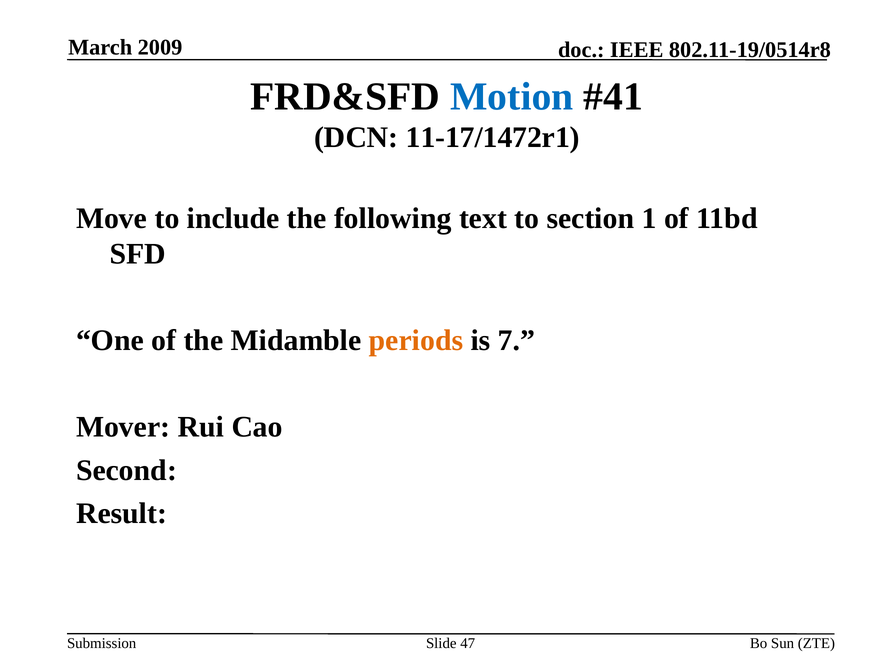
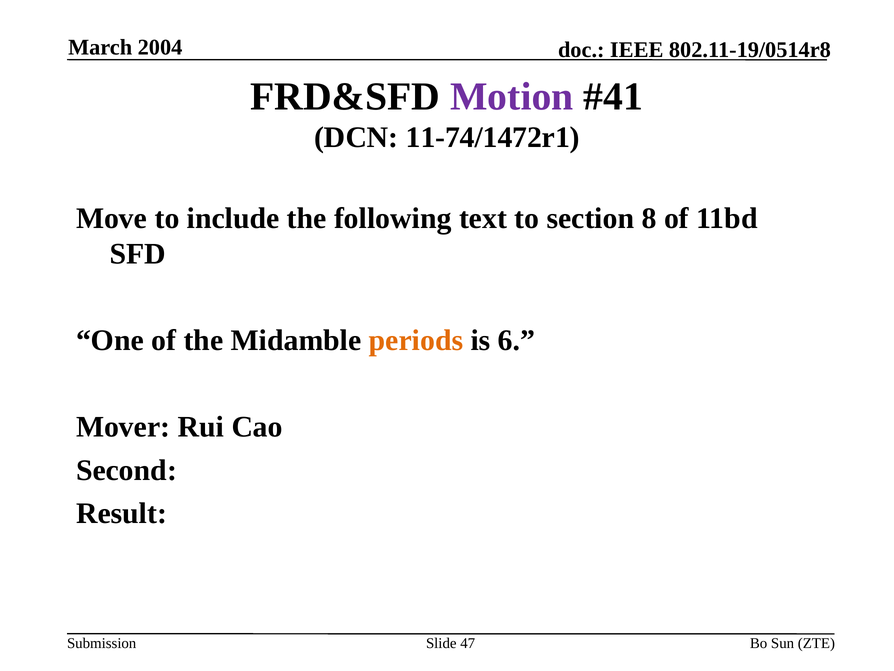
2009: 2009 -> 2004 (160, 47)
Motion colour: blue -> purple (512, 96)
11-17/1472r1: 11-17/1472r1 -> 11-74/1472r1 (493, 137)
1: 1 -> 8 (649, 218)
7: 7 -> 6 (517, 340)
